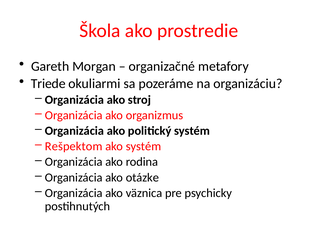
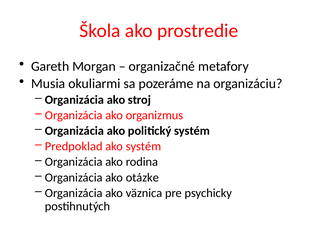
Triede: Triede -> Musia (48, 84)
Rešpektom: Rešpektom -> Predpoklad (74, 147)
